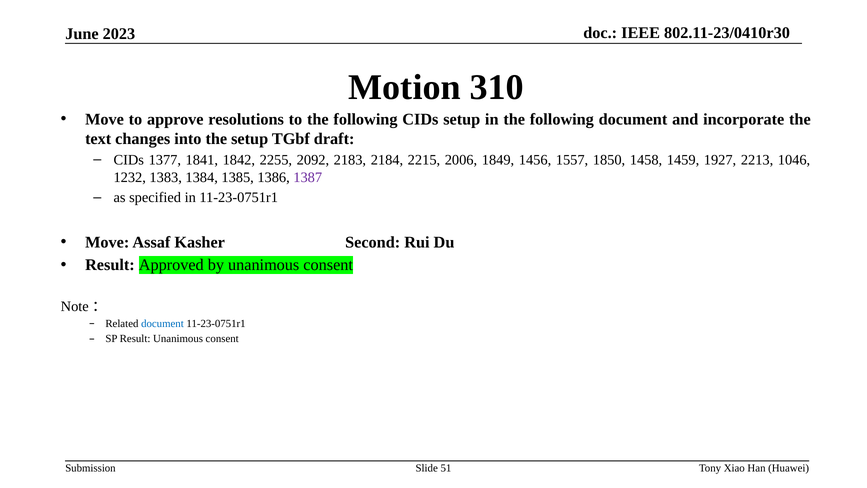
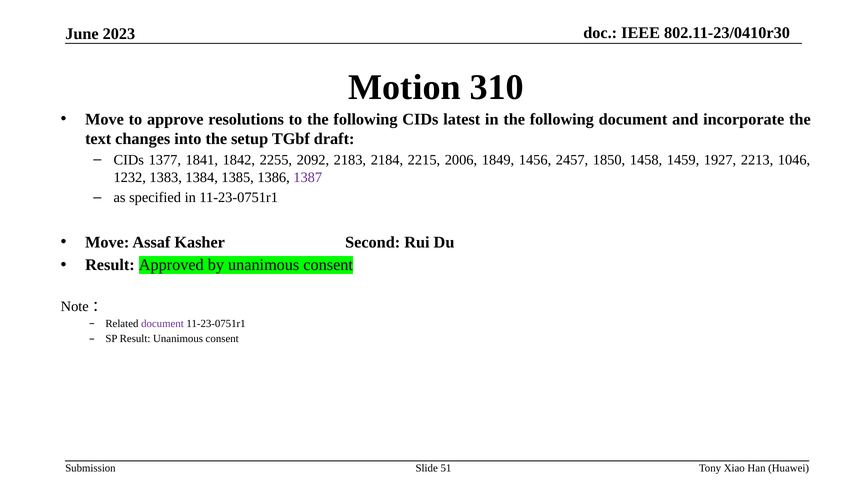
CIDs setup: setup -> latest (462, 119)
1557: 1557 -> 2457 (572, 160)
document colour: blue -> purple (162, 323)
